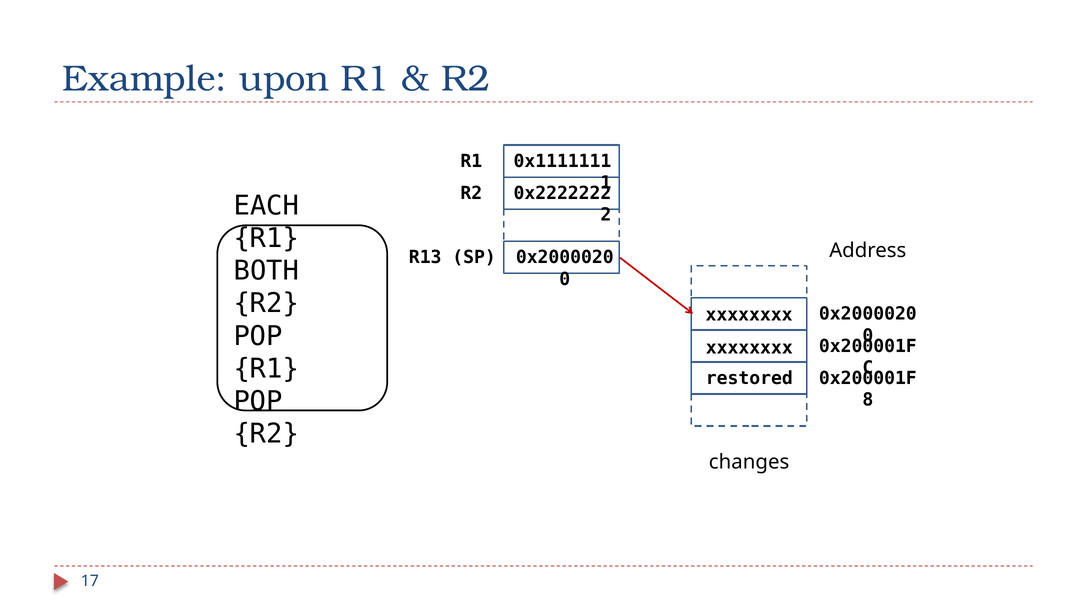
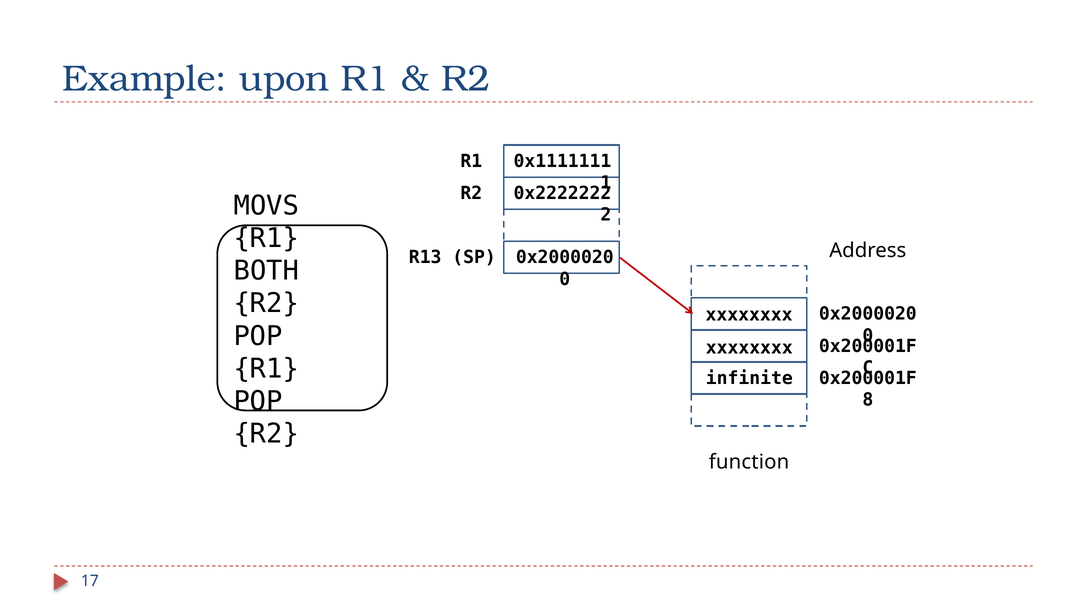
EACH: EACH -> MOVS (266, 206)
restored: restored -> infinite (749, 378)
changes: changes -> function (749, 462)
